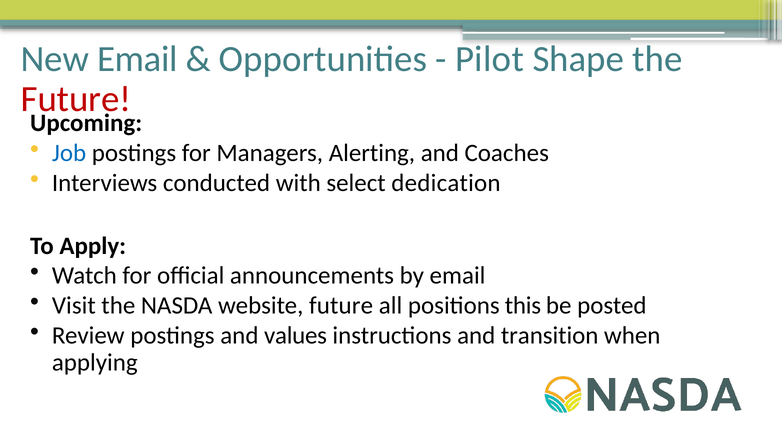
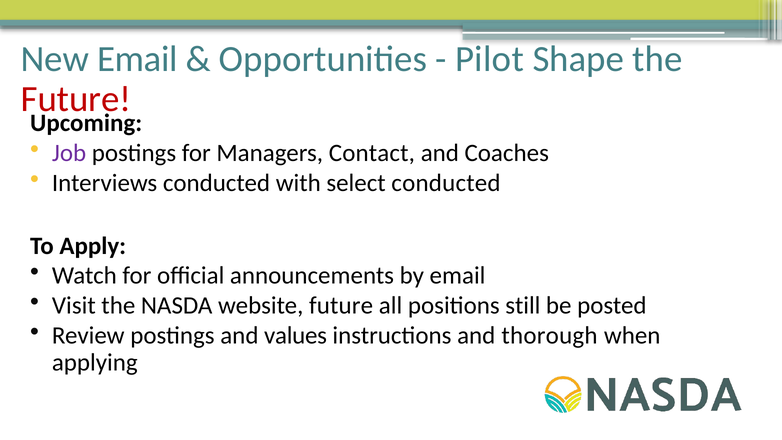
Job colour: blue -> purple (69, 153)
Alerting: Alerting -> Contact (372, 153)
select dedication: dedication -> conducted (446, 183)
this: this -> still (523, 306)
transition: transition -> thorough (550, 335)
